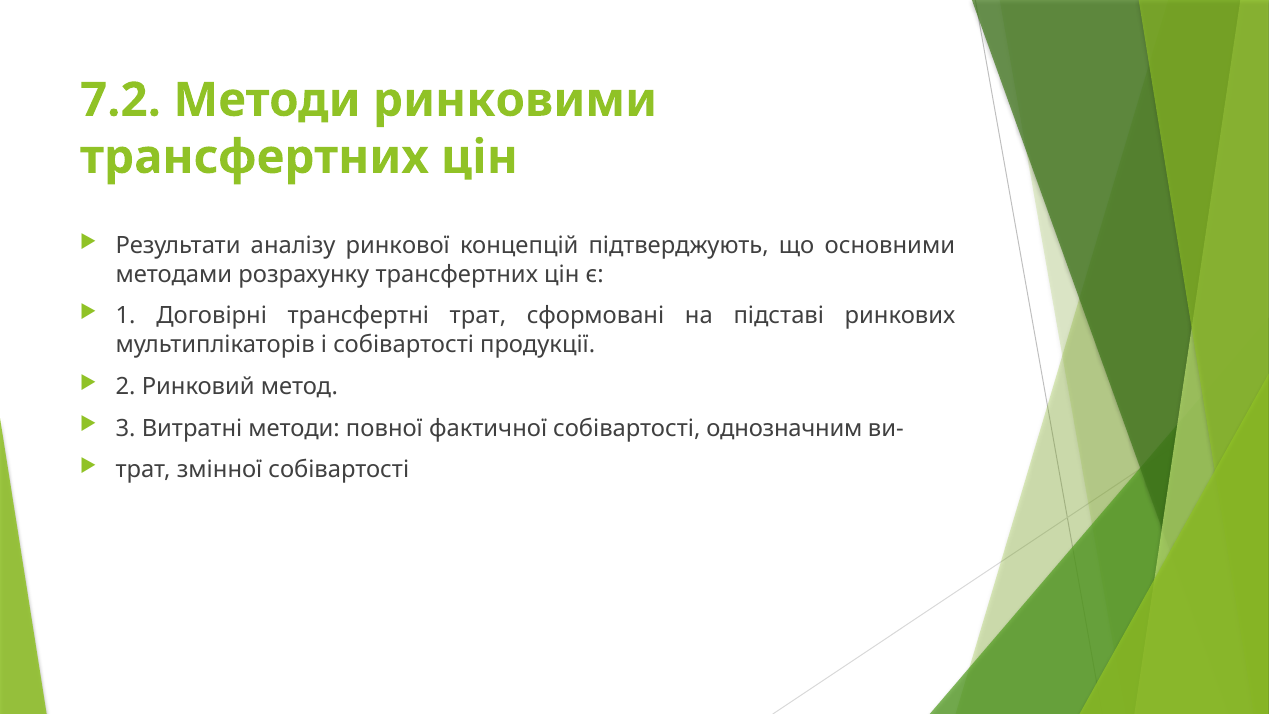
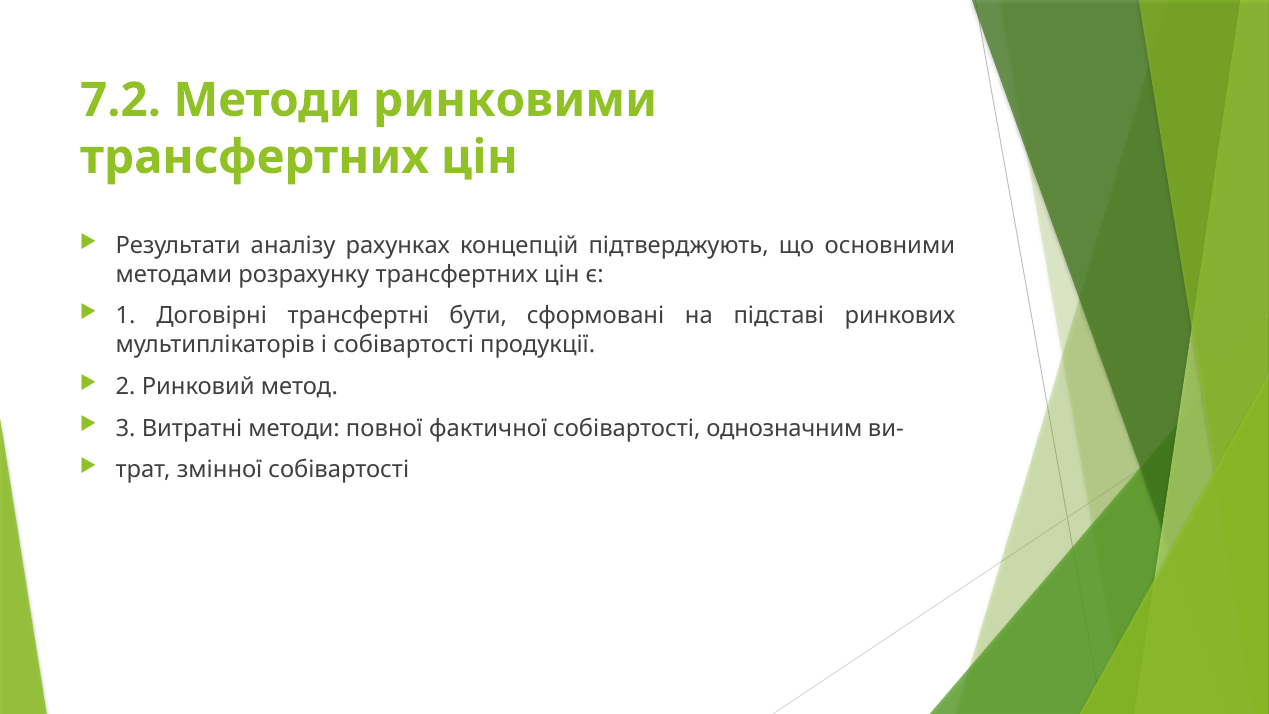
ринкової: ринкової -> рахунках (398, 246)
трансфертні трат: трат -> бути (478, 316)
